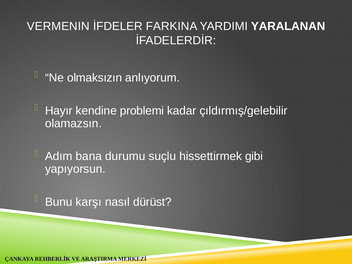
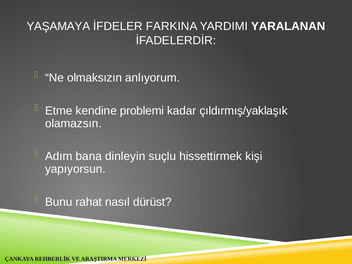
VERMENIN: VERMENIN -> YAŞAMAYA (58, 26)
Hayır: Hayır -> Etme (59, 111)
çıldırmış/gelebilir: çıldırmış/gelebilir -> çıldırmış/yaklaşık (244, 111)
durumu: durumu -> dinleyin (125, 156)
gibi: gibi -> kişi (254, 156)
karşı: karşı -> rahat (89, 202)
